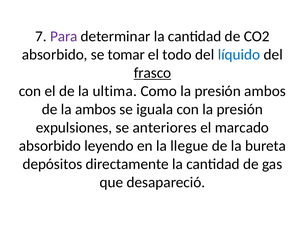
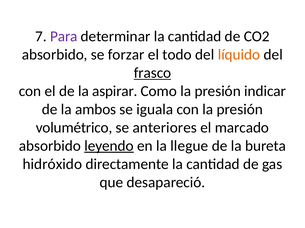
tomar: tomar -> forzar (126, 55)
líquido colour: blue -> orange (239, 55)
ultima: ultima -> aspirar (115, 91)
presión ambos: ambos -> indicar (265, 91)
expulsiones: expulsiones -> volumétrico (74, 128)
leyendo underline: none -> present (109, 146)
depósitos: depósitos -> hidróxido (52, 165)
